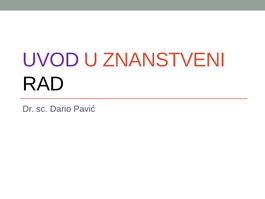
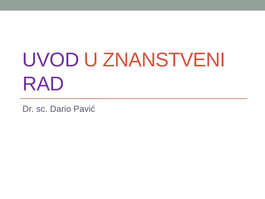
RAD colour: black -> purple (43, 84)
